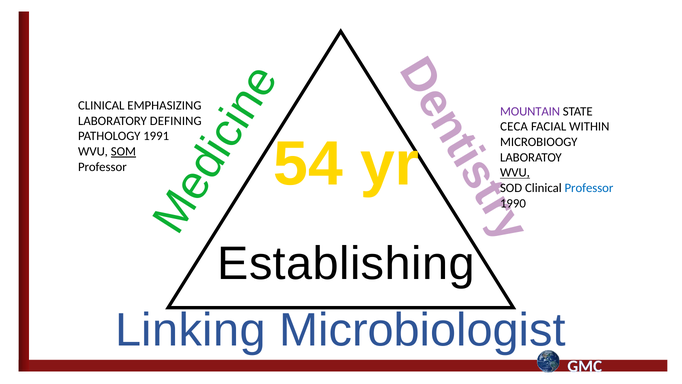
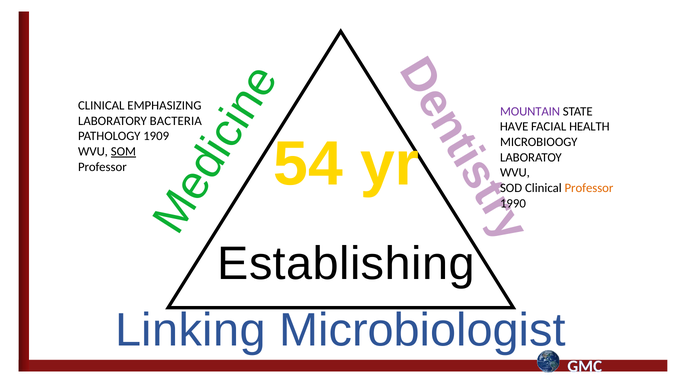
DEFINING: DEFINING -> BACTERIA (176, 121)
CECA: CECA -> HAVE (514, 127)
WITHIN: WITHIN -> HEALTH (589, 127)
1991: 1991 -> 1909 (156, 136)
WVU underline: present -> none (515, 173)
Professor colour: blue -> orange (589, 188)
